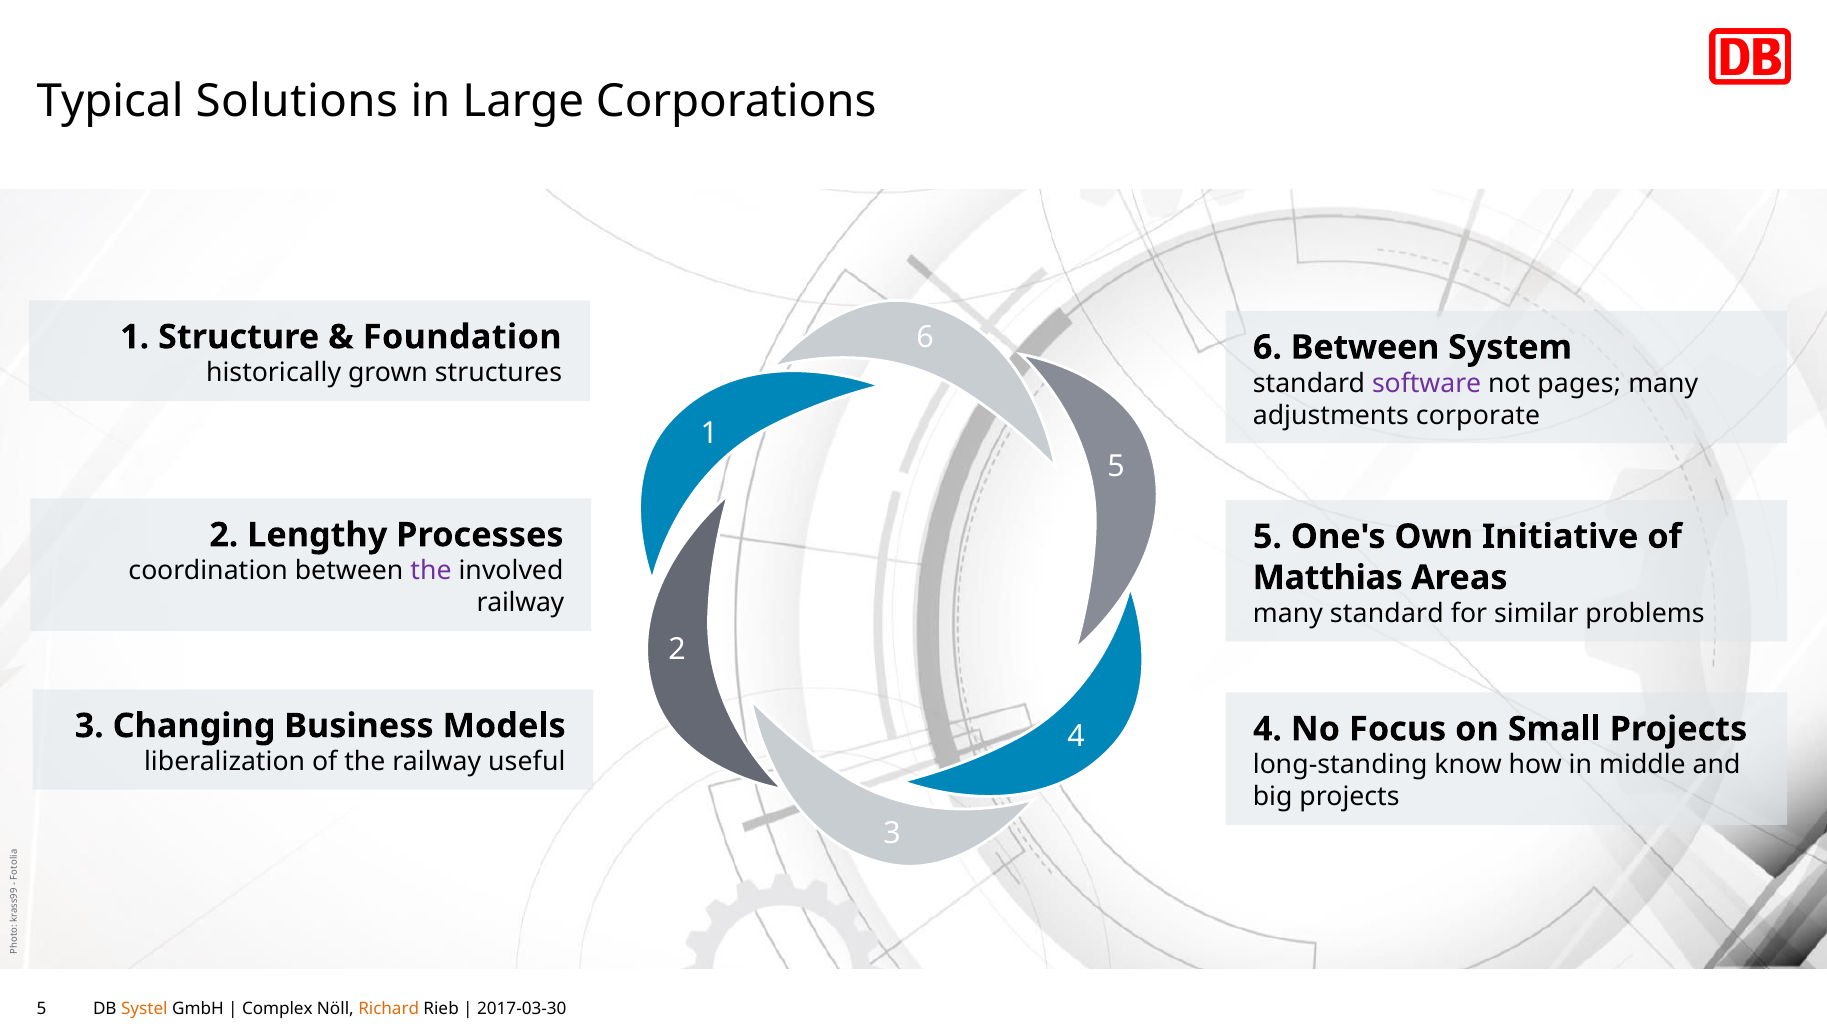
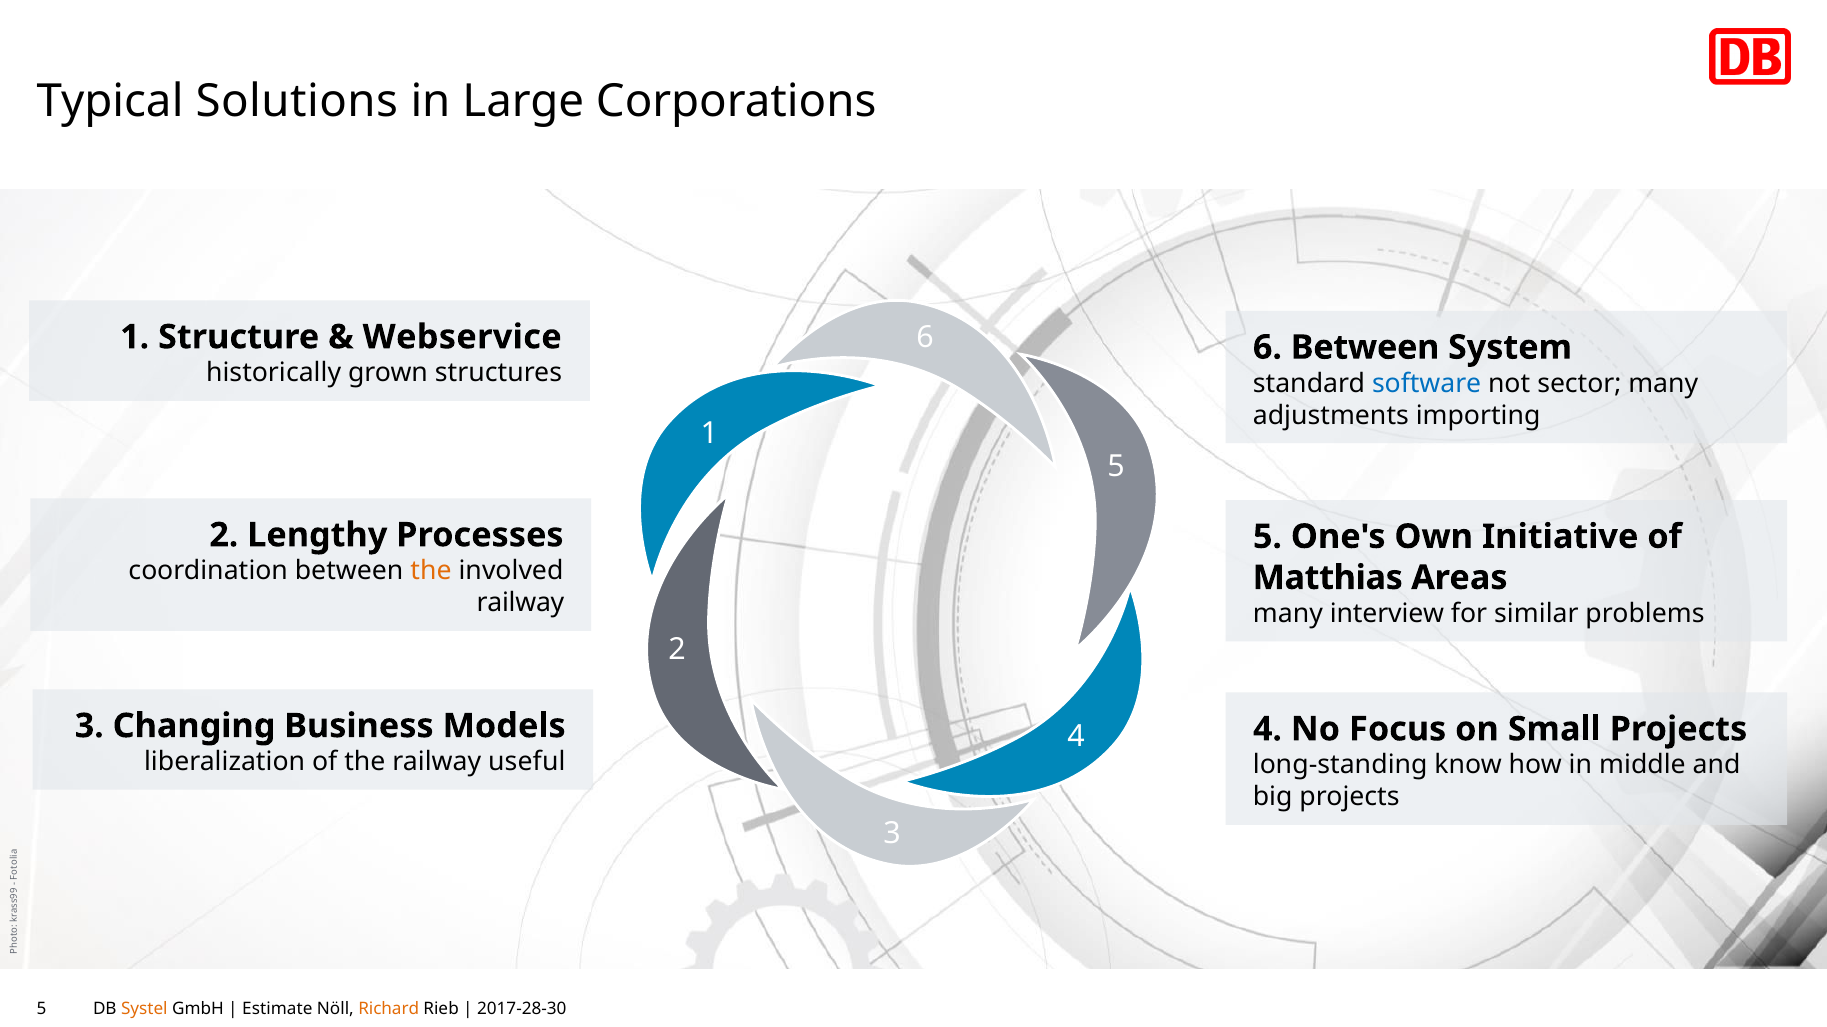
Foundation: Foundation -> Webservice (462, 337)
software colour: purple -> blue (1427, 383)
pages: pages -> sector (1579, 383)
corporate: corporate -> importing (1478, 415)
the colour: purple -> orange (431, 571)
many standard: standard -> interview (1387, 614)
Complex: Complex -> Estimate (277, 1009)
2017-03-30: 2017-03-30 -> 2017-28-30 (522, 1009)
